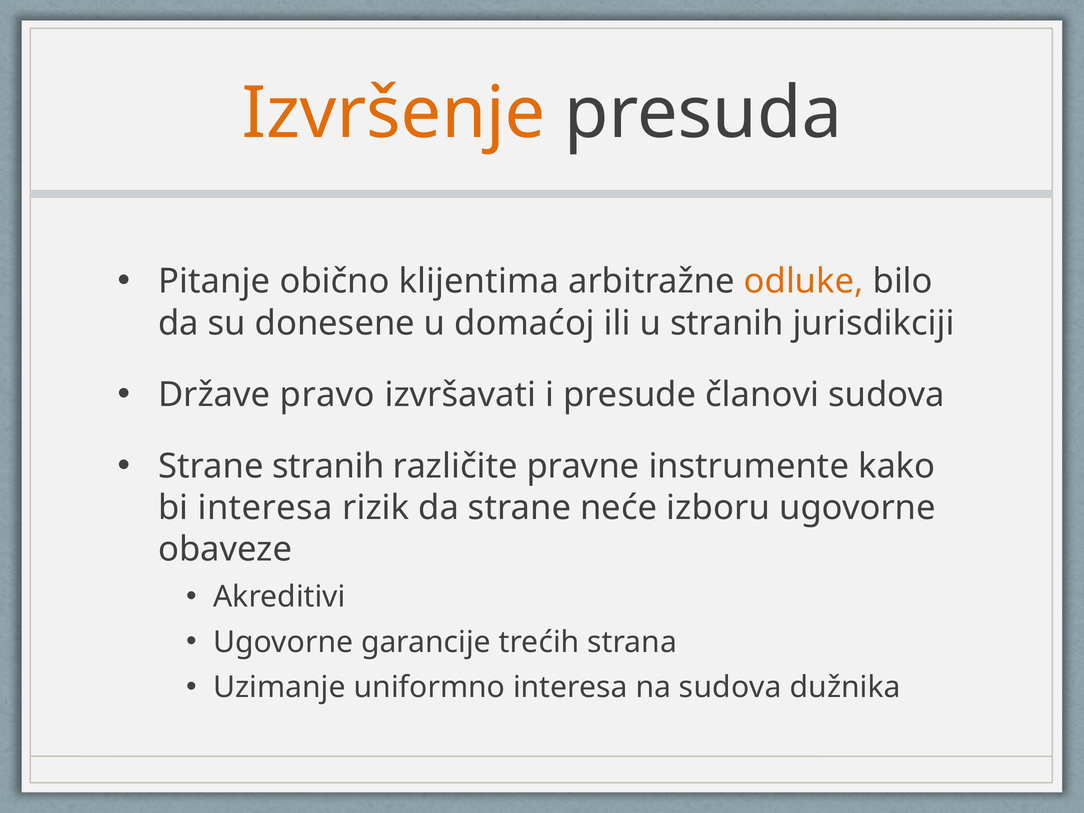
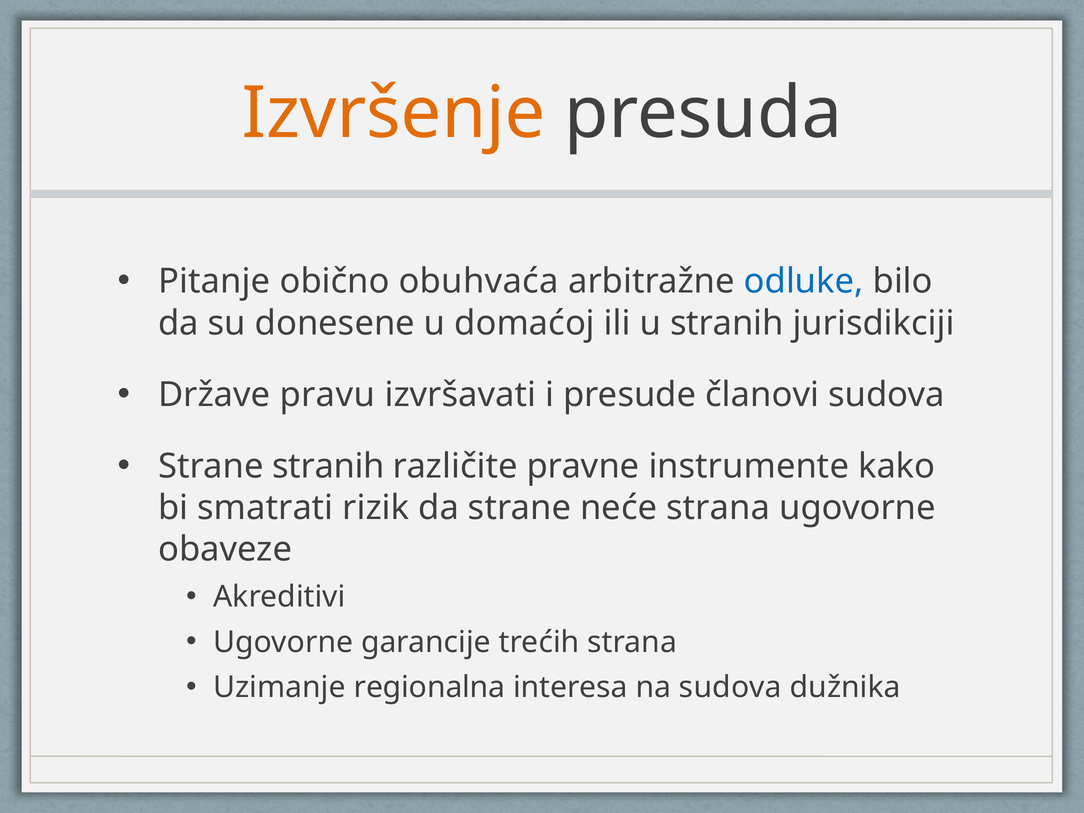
klijentima: klijentima -> obuhvaća (479, 282)
odluke colour: orange -> blue (804, 282)
pravo: pravo -> pravu (327, 395)
bi interesa: interesa -> smatrati (265, 508)
neće izboru: izboru -> strana (718, 508)
uniformno: uniformno -> regionalna (430, 687)
